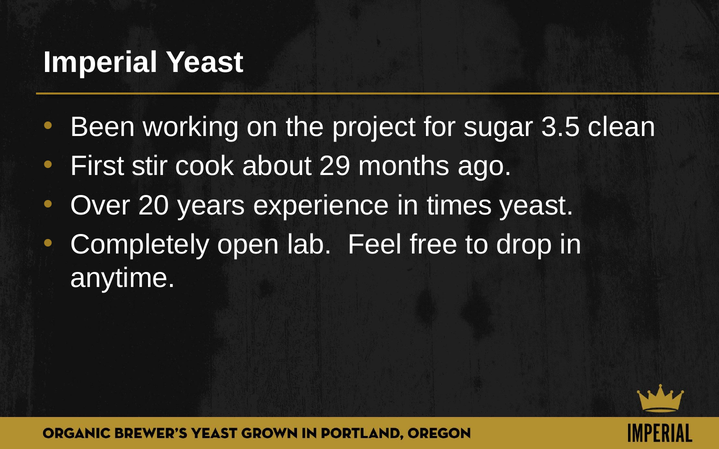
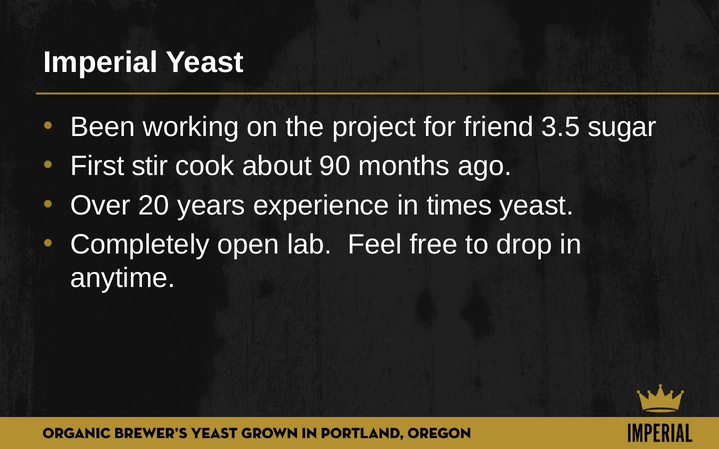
sugar: sugar -> friend (499, 127)
clean: clean -> sugar (622, 127)
29: 29 -> 90 (335, 166)
